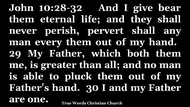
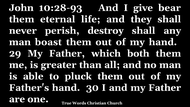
10:28-32: 10:28-32 -> 10:28-93 (61, 8)
pervert: pervert -> destroy (106, 31)
every: every -> boast (48, 42)
